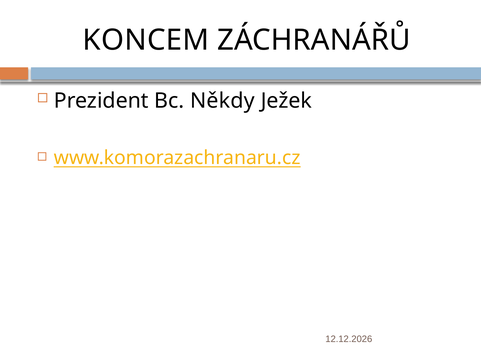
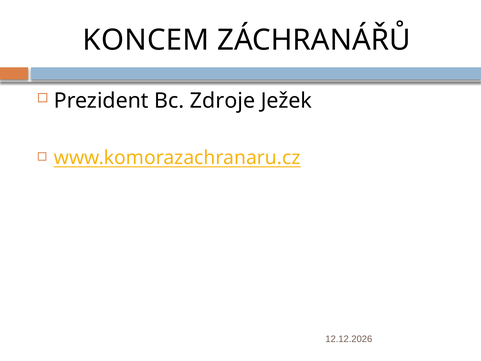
Někdy: Někdy -> Zdroje (222, 101)
